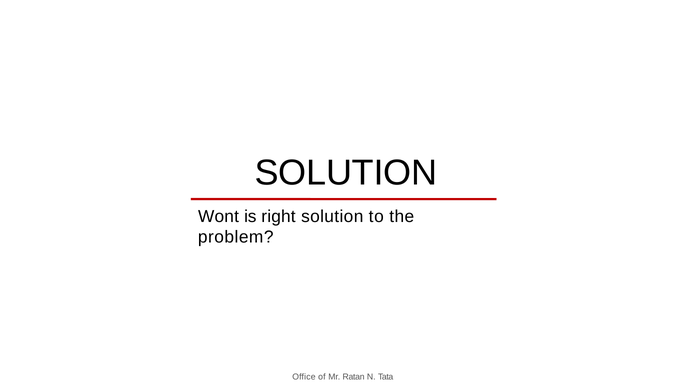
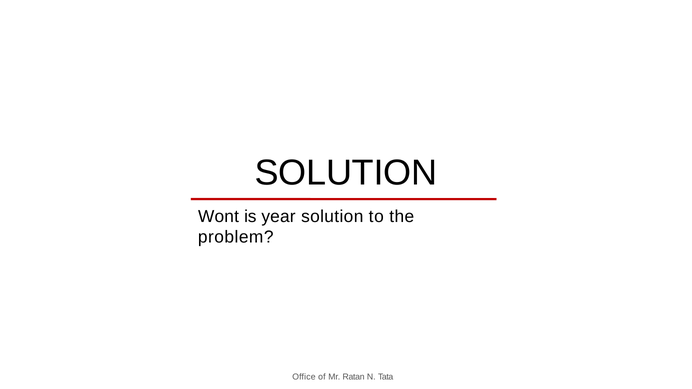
right: right -> year (278, 217)
